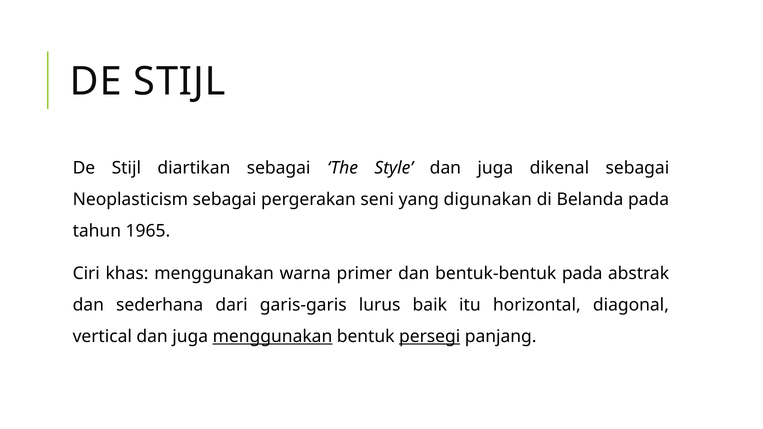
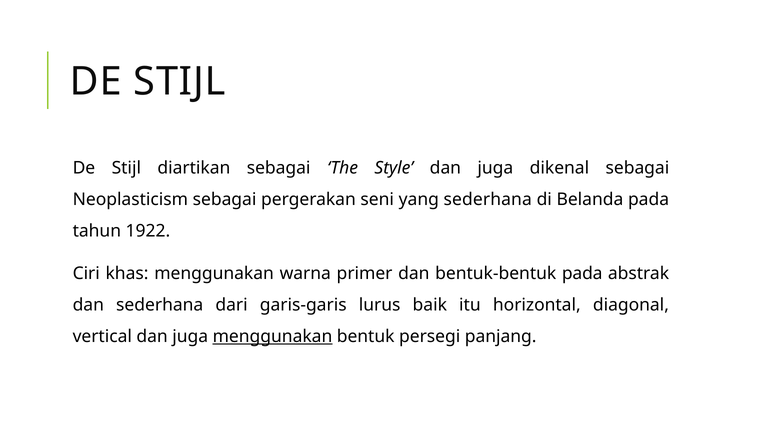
yang digunakan: digunakan -> sederhana (488, 200)
1965: 1965 -> 1922 (148, 231)
persegi underline: present -> none (430, 336)
